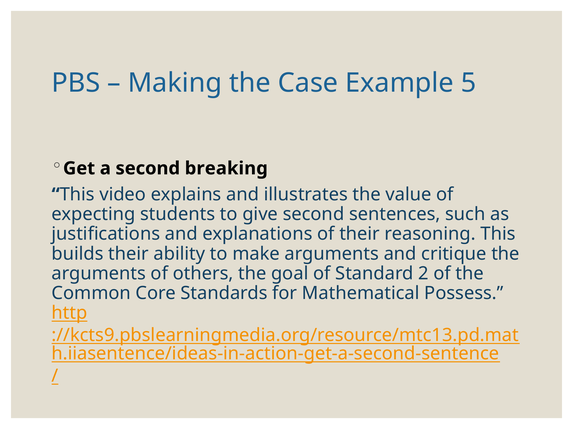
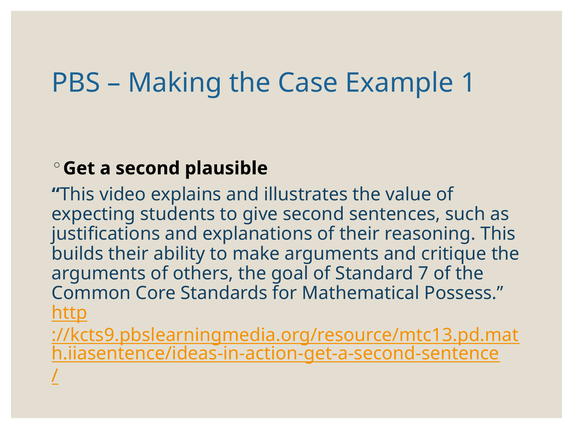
5: 5 -> 1 (469, 83)
breaking: breaking -> plausible (226, 169)
2: 2 -> 7 (423, 274)
